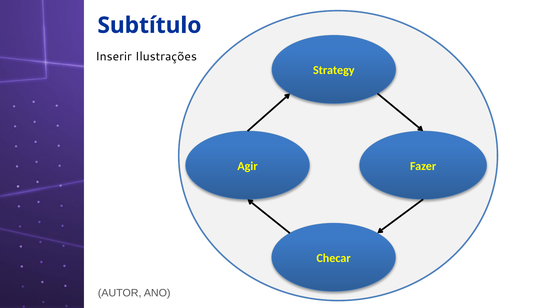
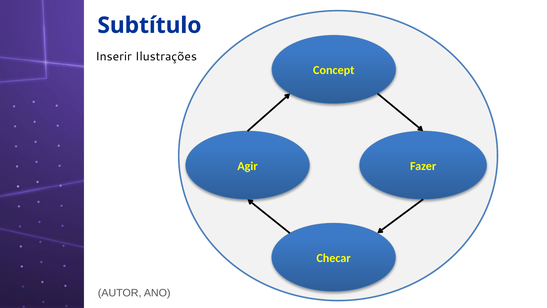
Strategy: Strategy -> Concept (334, 70)
